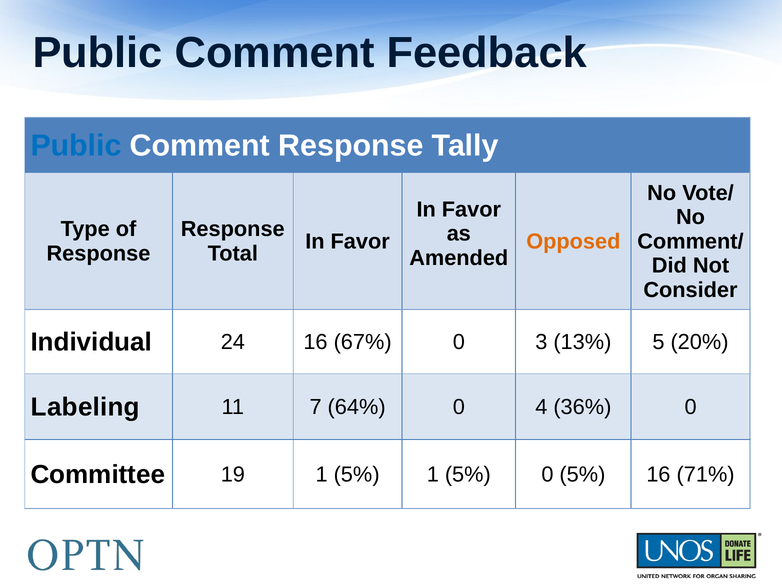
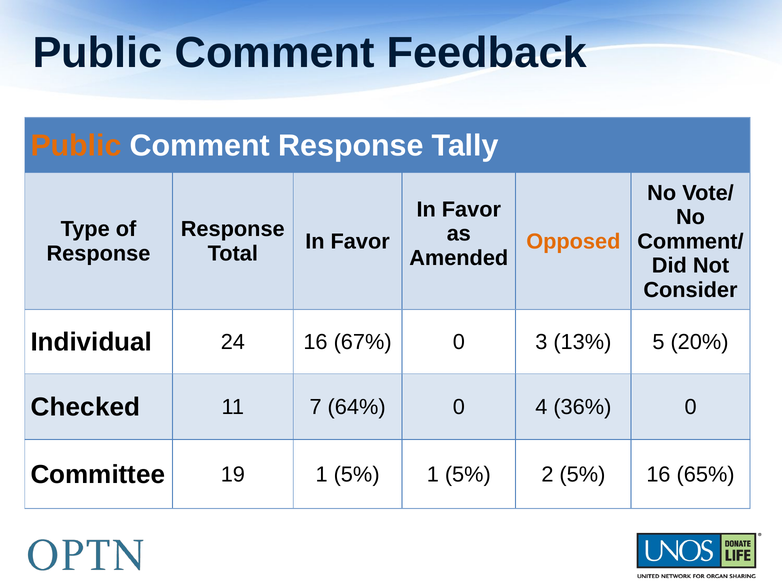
Public colour: blue -> orange (76, 145)
Labeling: Labeling -> Checked (85, 407)
5% 0: 0 -> 2 (547, 474)
71%: 71% -> 65% (706, 474)
